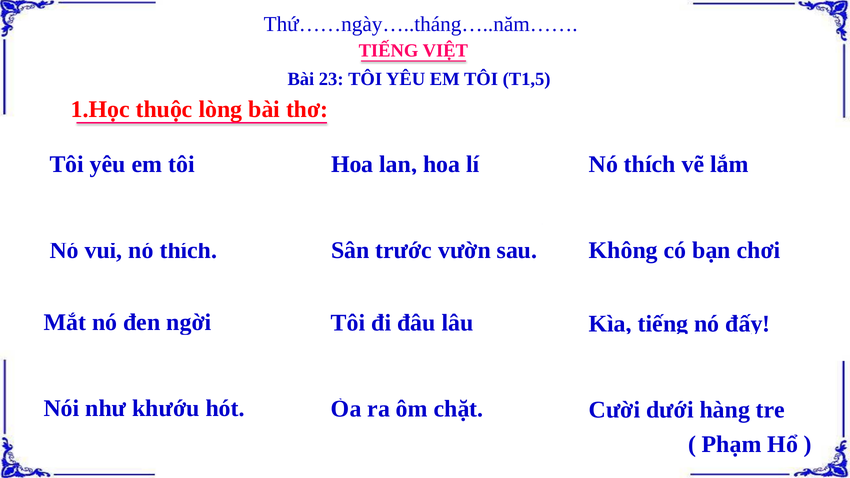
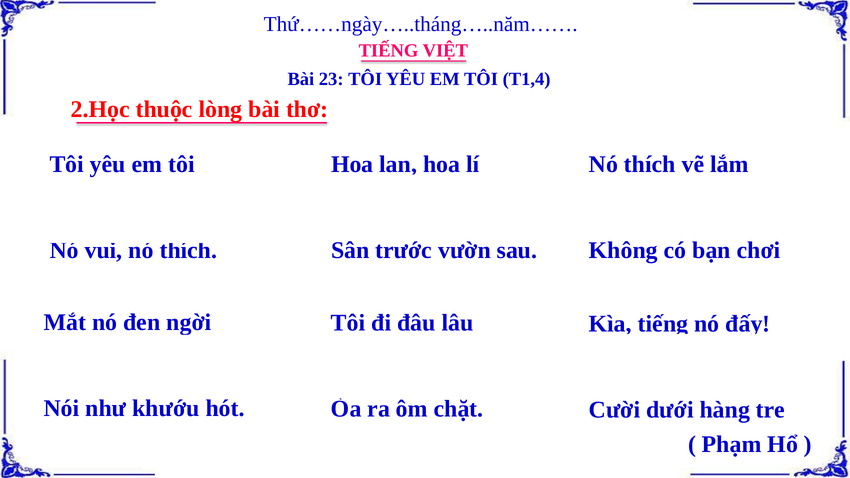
T1,5: T1,5 -> T1,4 (527, 79)
1.Học: 1.Học -> 2.Học (100, 109)
